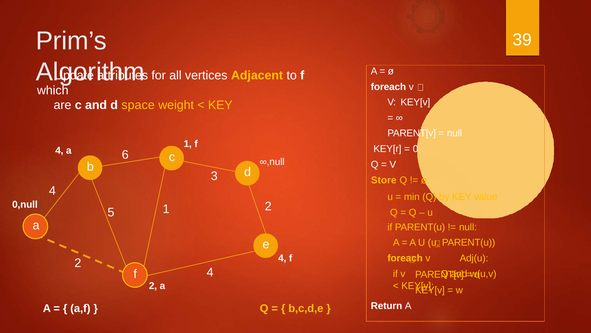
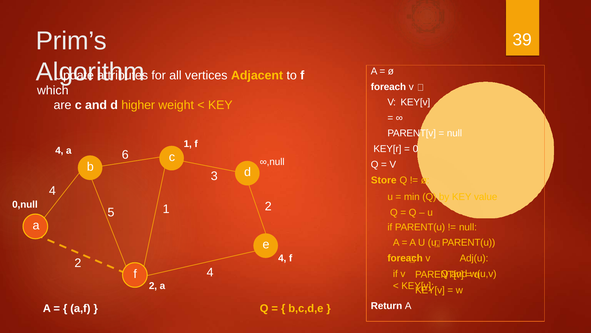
space: space -> higher (138, 105)
